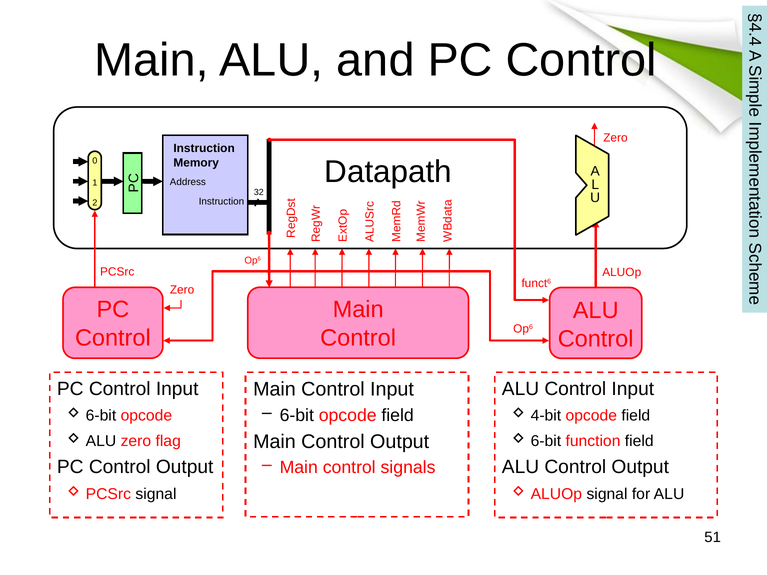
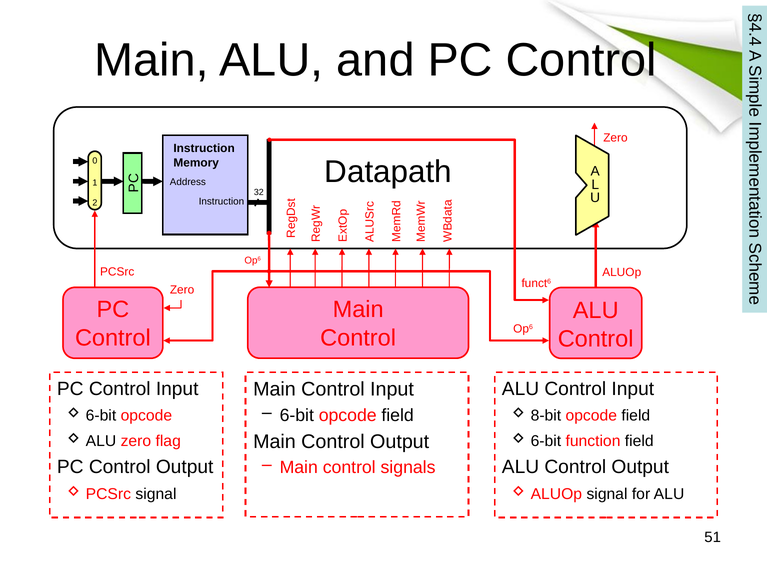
4-bit: 4-bit -> 8-bit (546, 416)
